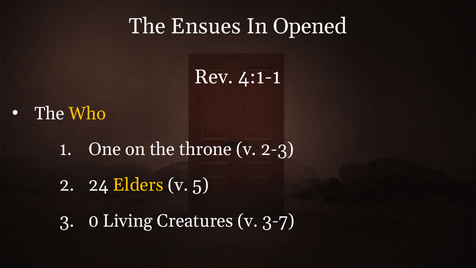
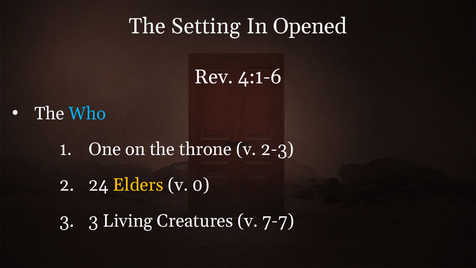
Ensues: Ensues -> Setting (206, 26)
4:1-1: 4:1-1 -> 4:1-6 (260, 77)
Who colour: yellow -> light blue (87, 113)
5: 5 -> 0 (201, 185)
0: 0 -> 3 (94, 221)
3-7: 3-7 -> 7-7 (278, 221)
